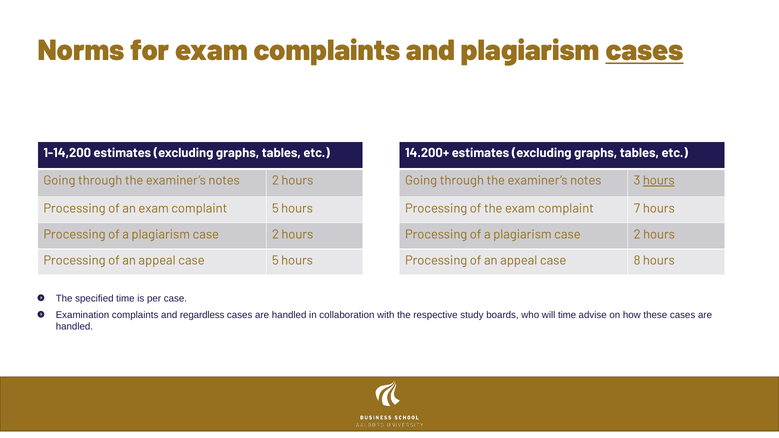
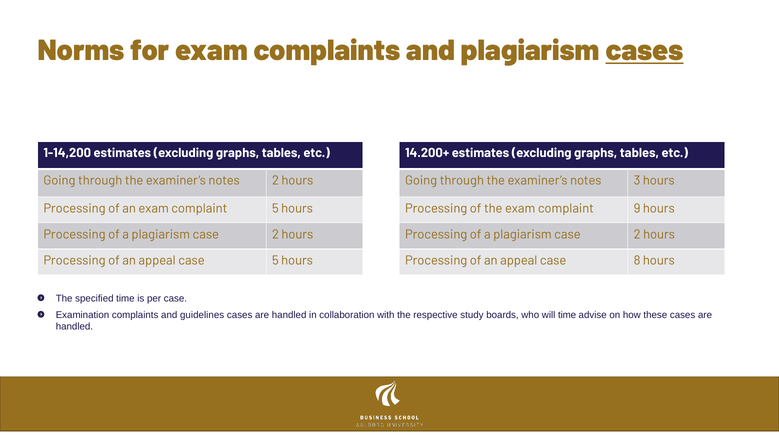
hours underline: present -> none (659, 181)
7: 7 -> 9 (637, 208)
regardless: regardless -> guidelines (202, 315)
